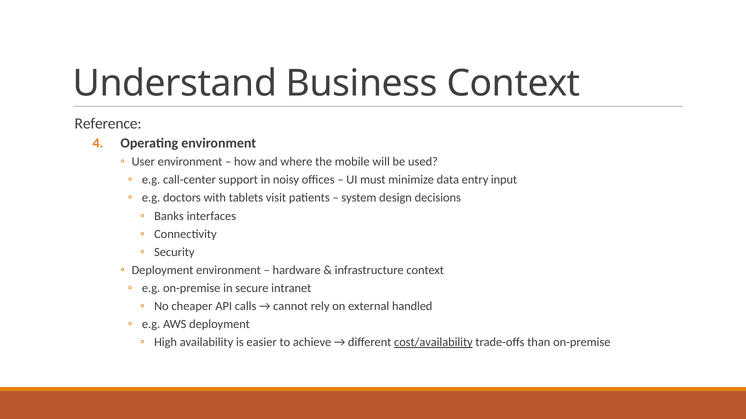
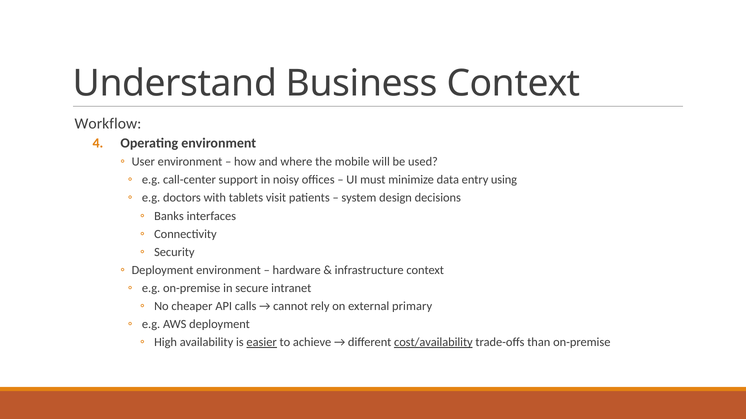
Reference: Reference -> Workflow (108, 124)
input: input -> using (504, 180)
handled: handled -> primary (412, 307)
easier underline: none -> present (262, 343)
